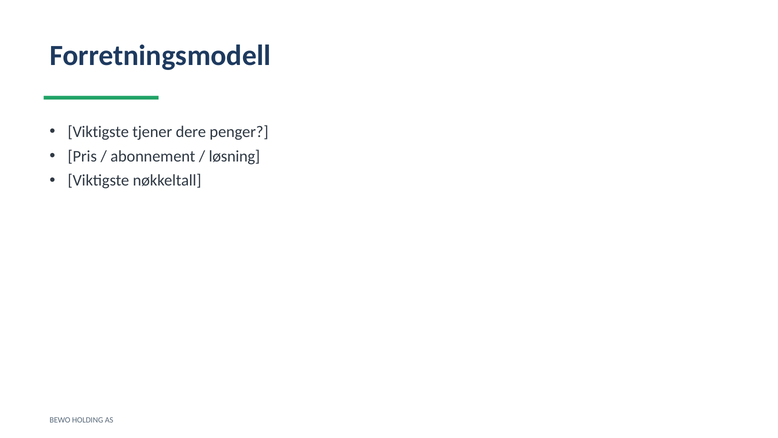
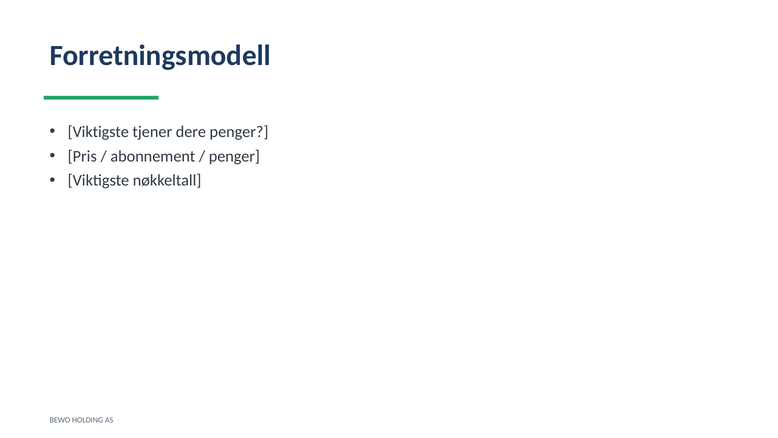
løsning: løsning -> penger (234, 156)
